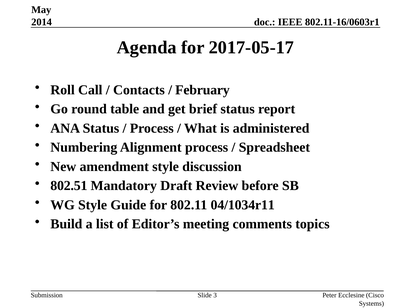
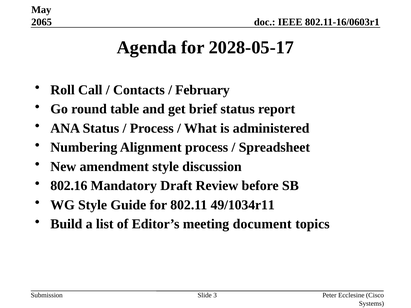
2014: 2014 -> 2065 (42, 22)
2017-05-17: 2017-05-17 -> 2028-05-17 (251, 47)
802.51: 802.51 -> 802.16 (69, 186)
04/1034r11: 04/1034r11 -> 49/1034r11 (243, 205)
comments: comments -> document (262, 224)
